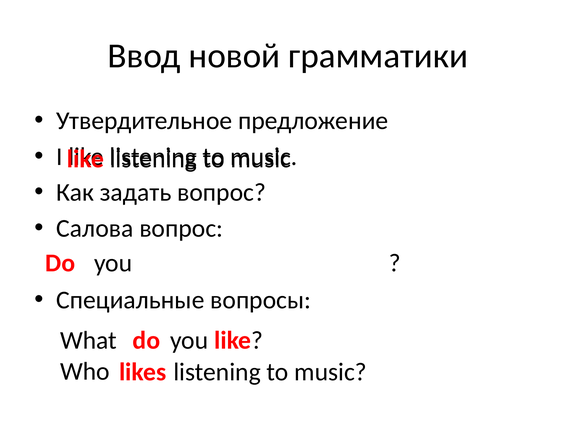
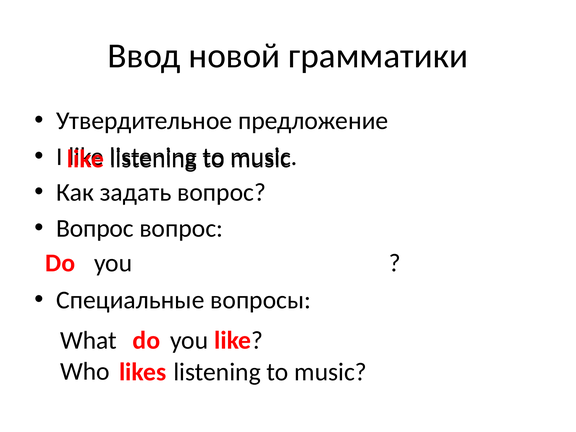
Салова: Салова -> Вопрос (95, 228)
